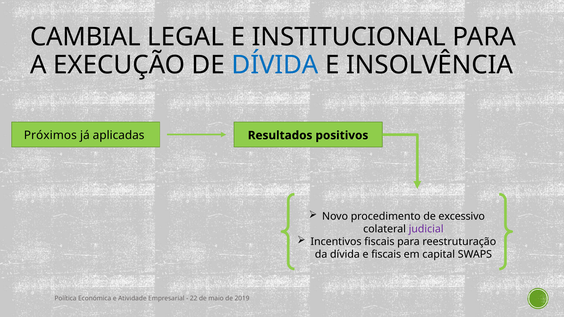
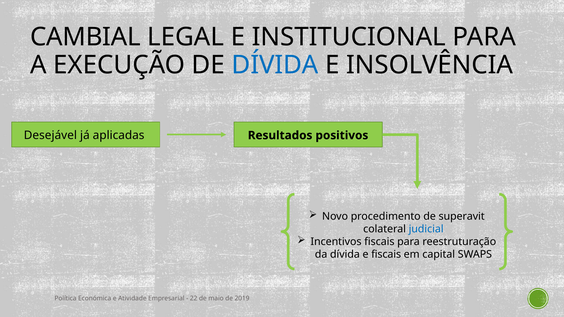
Próximos: Próximos -> Desejável (50, 135)
excessivo: excessivo -> superavit (462, 217)
judicial colour: purple -> blue (426, 229)
